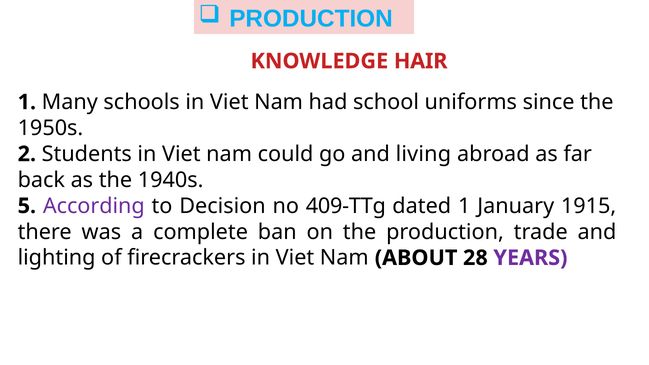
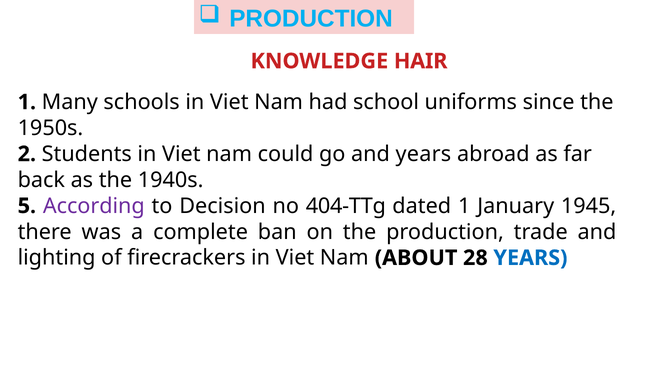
and living: living -> years (423, 154)
409-TTg: 409-TTg -> 404-TTg (346, 206)
1915: 1915 -> 1945 (589, 206)
YEARS colour: purple -> blue (530, 258)
